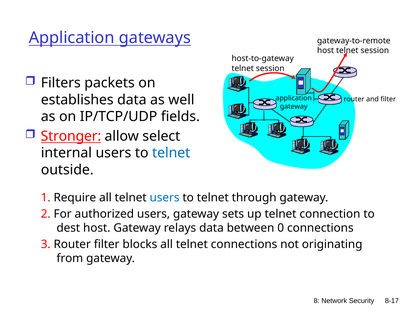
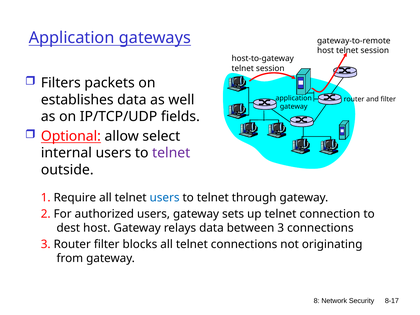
Stronger: Stronger -> Optional (71, 136)
telnet colour: blue -> purple (171, 153)
between 0: 0 -> 3 (281, 228)
